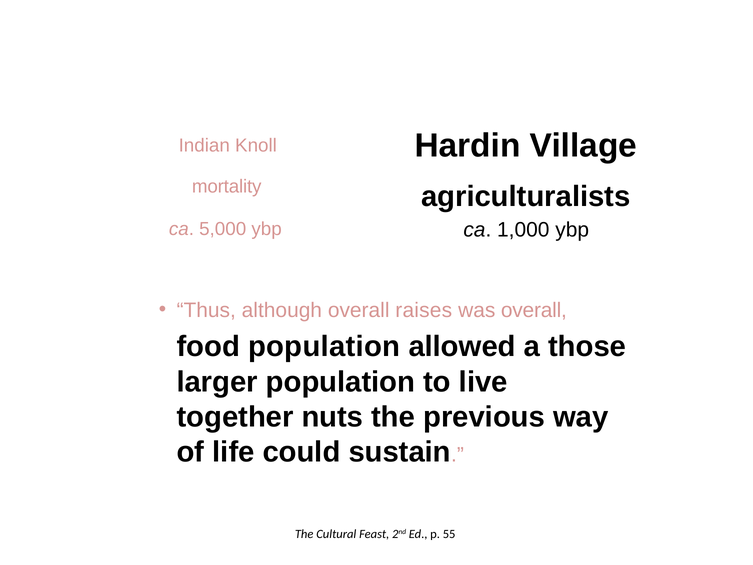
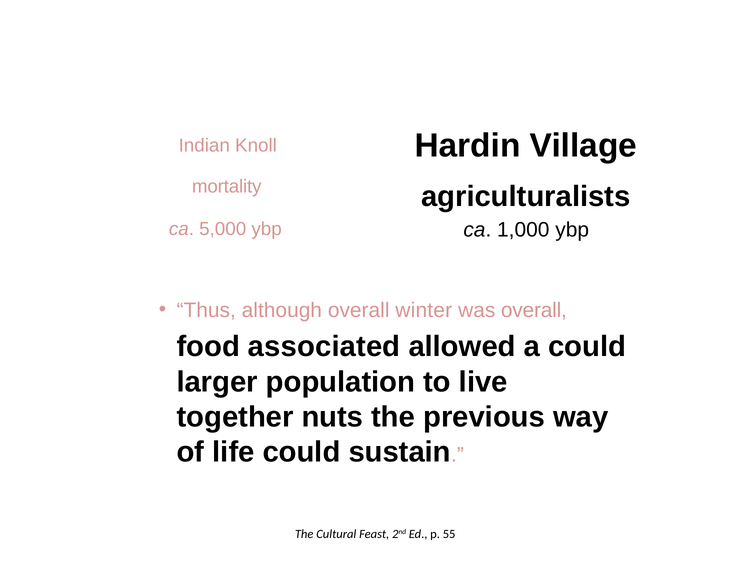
raises: raises -> winter (424, 310)
food population: population -> associated (324, 347)
a those: those -> could (587, 347)
